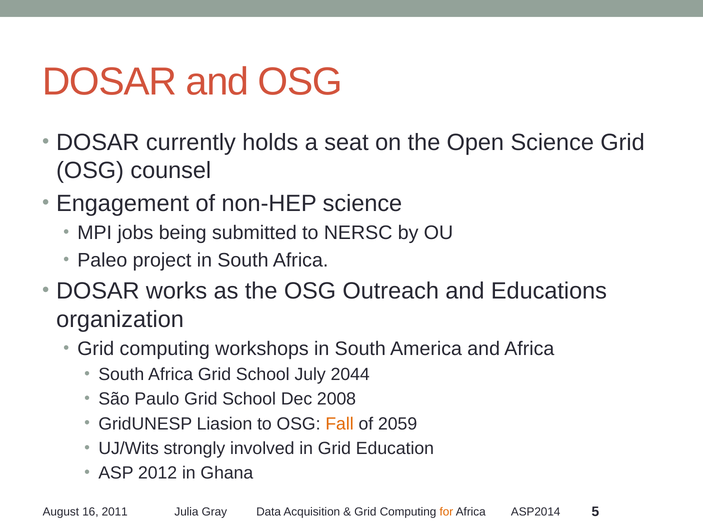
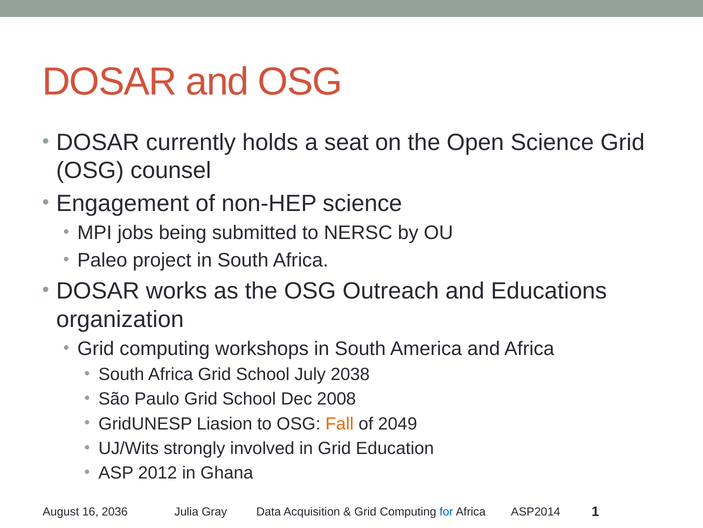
2044: 2044 -> 2038 (350, 374)
2059: 2059 -> 2049 (398, 423)
2011: 2011 -> 2036 (115, 511)
for colour: orange -> blue (446, 511)
5: 5 -> 1 (595, 511)
